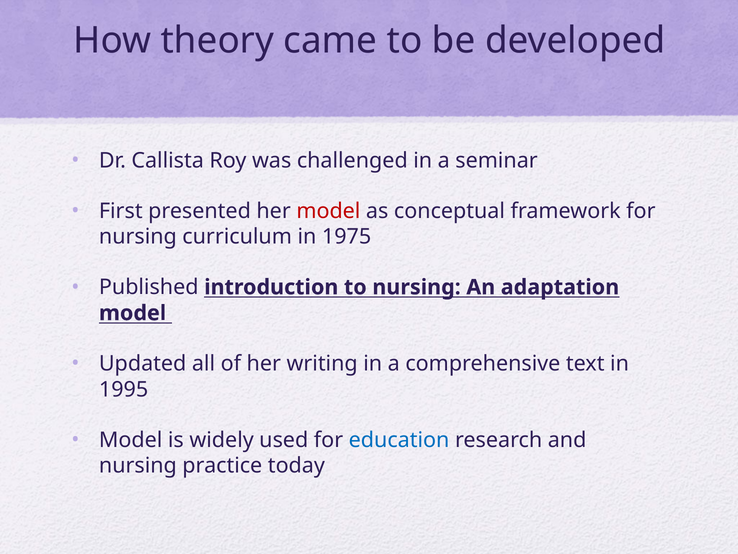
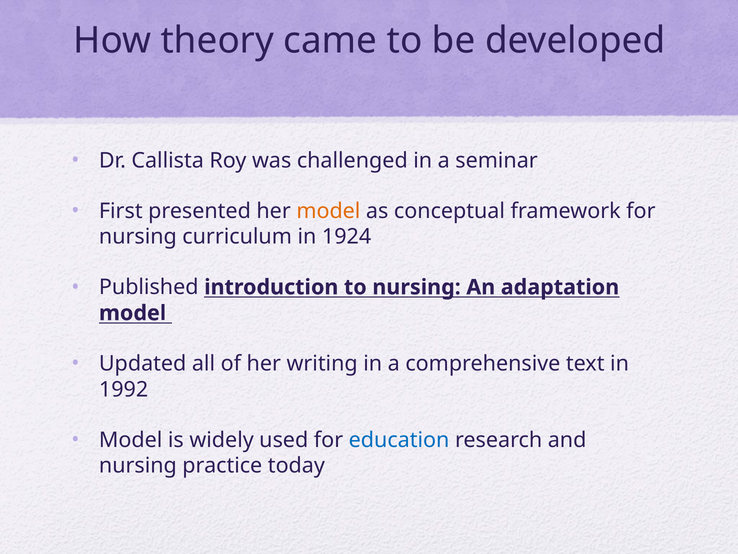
model colour: red -> orange (328, 211)
1975: 1975 -> 1924 (347, 237)
1995: 1995 -> 1992 (124, 389)
